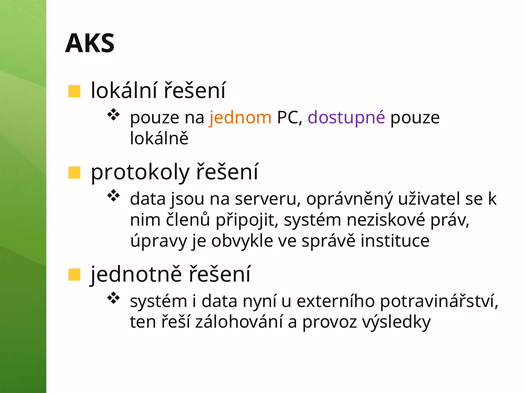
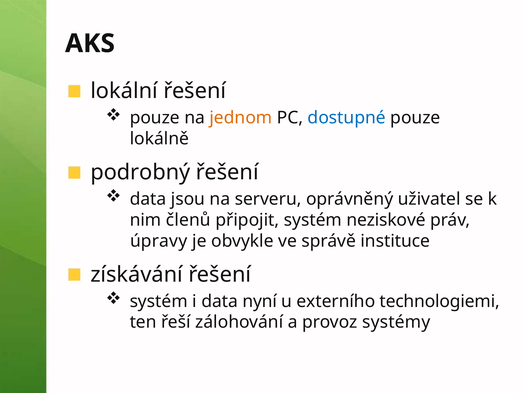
dostupné colour: purple -> blue (347, 118)
protokoly: protokoly -> podrobný (140, 172)
jednotně: jednotně -> získávání (137, 274)
potravinářství: potravinářství -> technologiemi (440, 301)
výsledky: výsledky -> systémy (396, 322)
